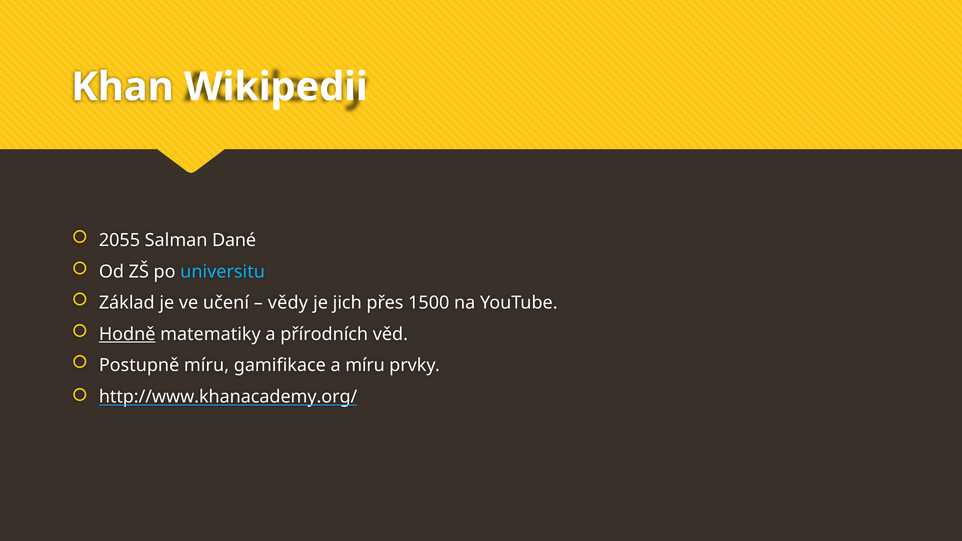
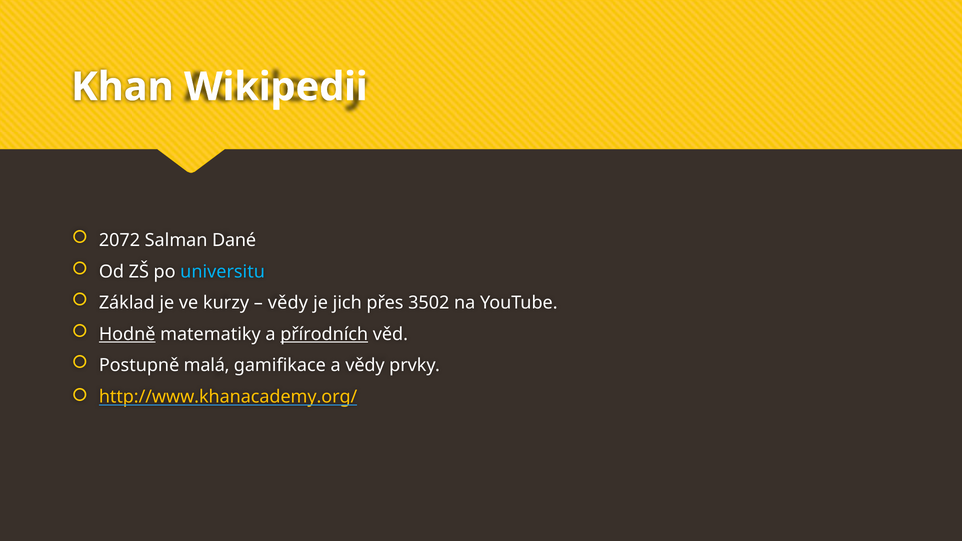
2055: 2055 -> 2072 (119, 240)
učení: učení -> kurzy (226, 303)
1500: 1500 -> 3502 (429, 303)
přírodních underline: none -> present (324, 334)
Postupně míru: míru -> malá (207, 366)
a míru: míru -> vědy (365, 366)
http://www.khanacademy.org/ colour: white -> yellow (228, 397)
